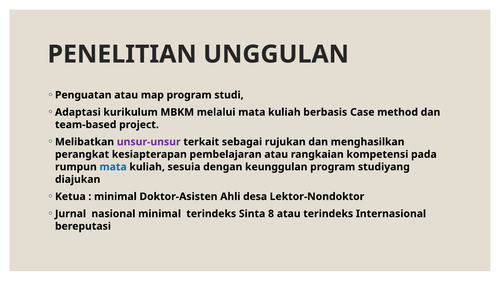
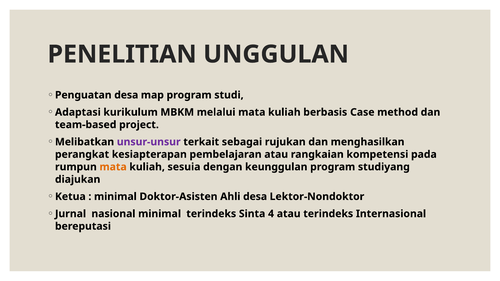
Penguatan atau: atau -> desa (126, 95)
mata colour: blue -> orange (113, 167)
8: 8 -> 4 (271, 214)
